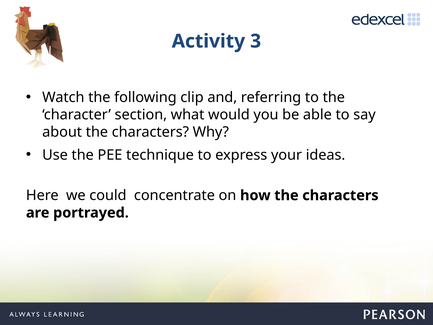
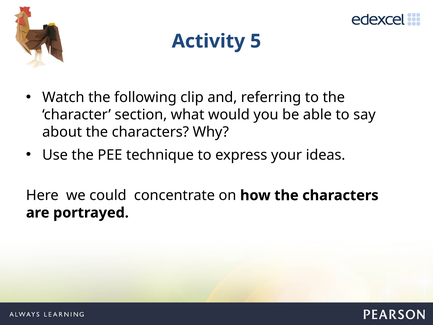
3: 3 -> 5 (256, 41)
